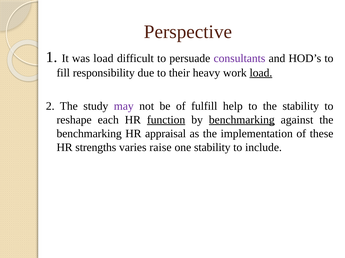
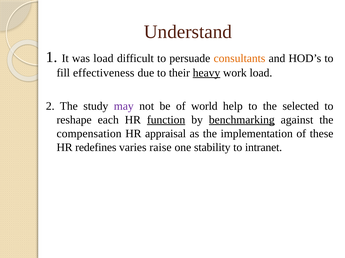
Perspective: Perspective -> Understand (188, 32)
consultants colour: purple -> orange (239, 58)
responsibility: responsibility -> effectiveness (104, 73)
heavy underline: none -> present (207, 73)
load underline: present -> none (261, 73)
fulfill: fulfill -> world (204, 106)
the stability: stability -> selected (301, 106)
benchmarking: benchmarking -> compensation (89, 134)
strengths: strengths -> redefines (96, 148)
include: include -> intranet (264, 148)
